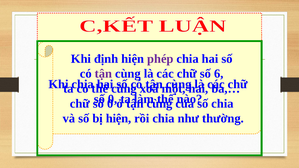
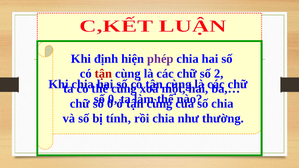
tận colour: purple -> red (103, 74)
6: 6 -> 2 (219, 74)
bị hiện: hiện -> tính (118, 119)
